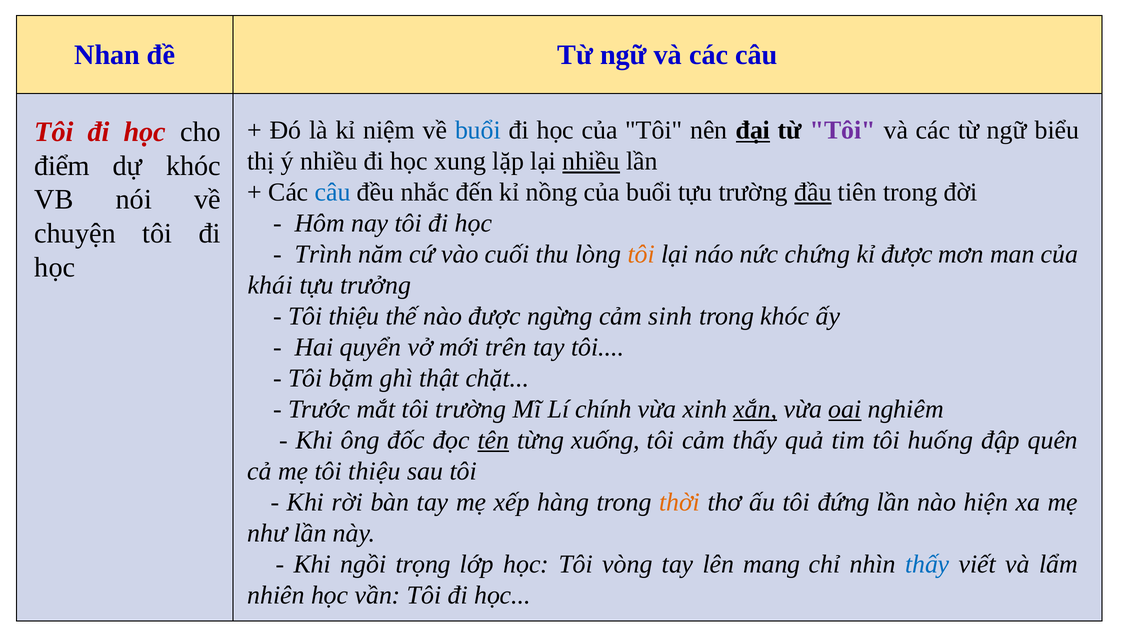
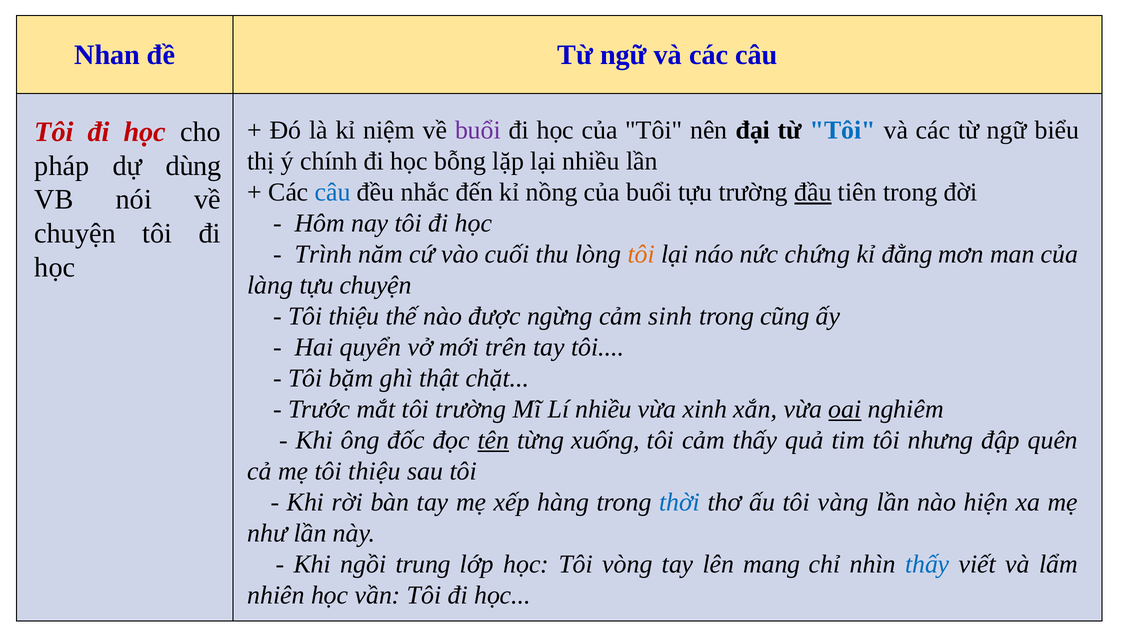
buổi colour: blue -> purple (478, 131)
đại underline: present -> none (753, 131)
Tôi colour: purple -> blue (843, 131)
ý nhiều: nhiều -> chính (329, 162)
xung: xung -> bỗng (460, 162)
nhiều underline: present -> none (591, 162)
điểm: điểm -> pháp (62, 166)
dự khóc: khóc -> dùng (194, 166)
kỉ được: được -> đằng (907, 255)
khái: khái -> làng (270, 286)
tựu trưởng: trưởng -> chuyện (376, 286)
trong khóc: khóc -> cũng (785, 317)
Lí chính: chính -> nhiều (604, 410)
xắn underline: present -> none (755, 410)
huống: huống -> nhưng (941, 441)
thời colour: orange -> blue (680, 503)
đứng: đứng -> vàng (843, 503)
trọng: trọng -> trung (423, 565)
